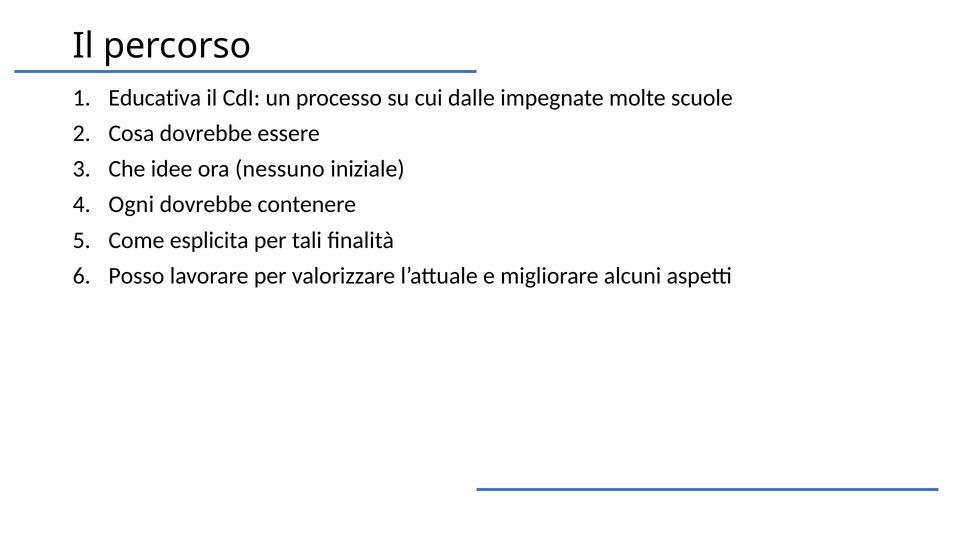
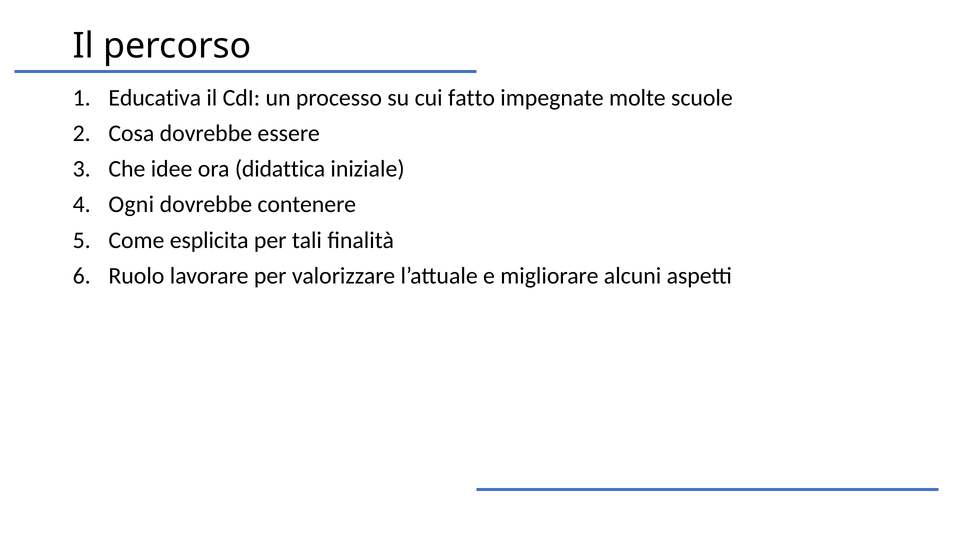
dalle: dalle -> fatto (472, 98)
nessuno: nessuno -> didattica (280, 169)
Posso: Posso -> Ruolo (136, 276)
